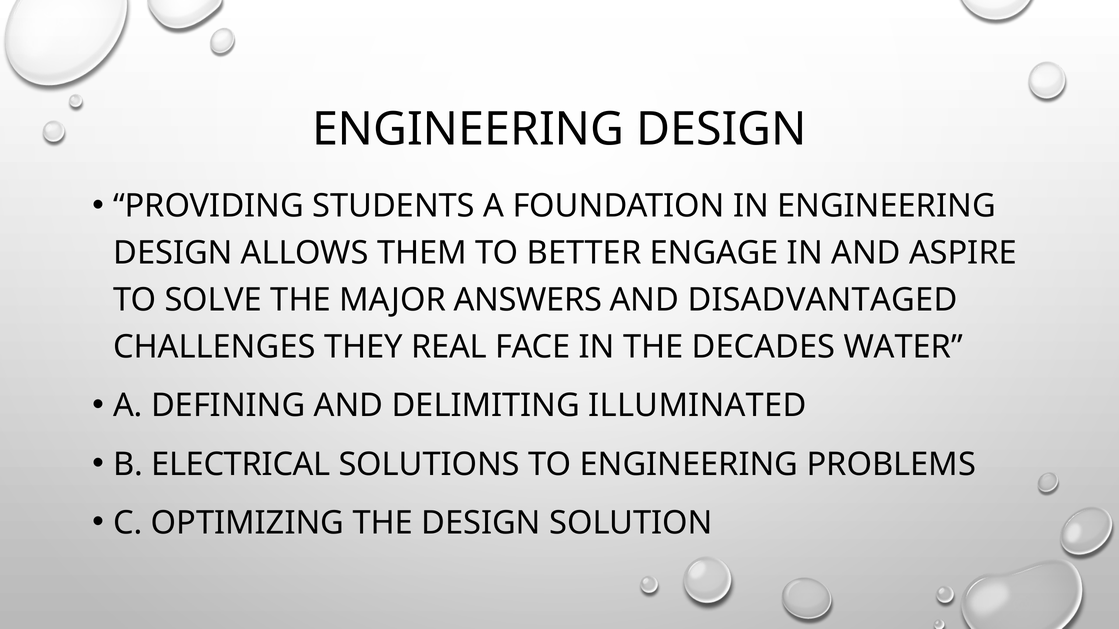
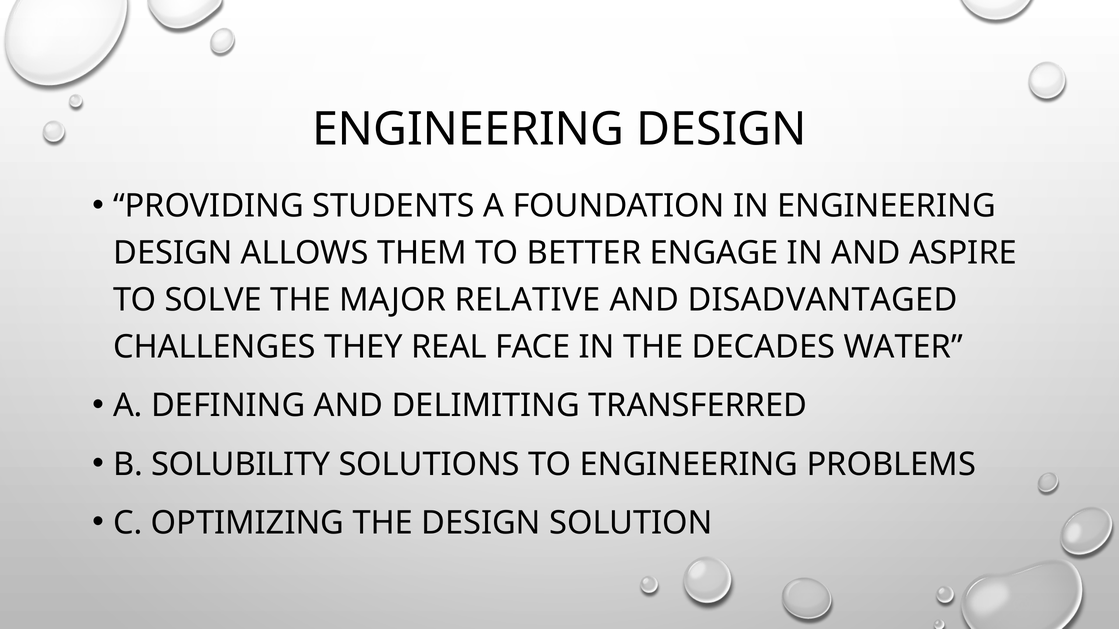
ANSWERS: ANSWERS -> RELATIVE (528, 300)
ILLUMINATED: ILLUMINATED -> TRANSFERRED (698, 406)
ELECTRICAL: ELECTRICAL -> SOLUBILITY (241, 465)
